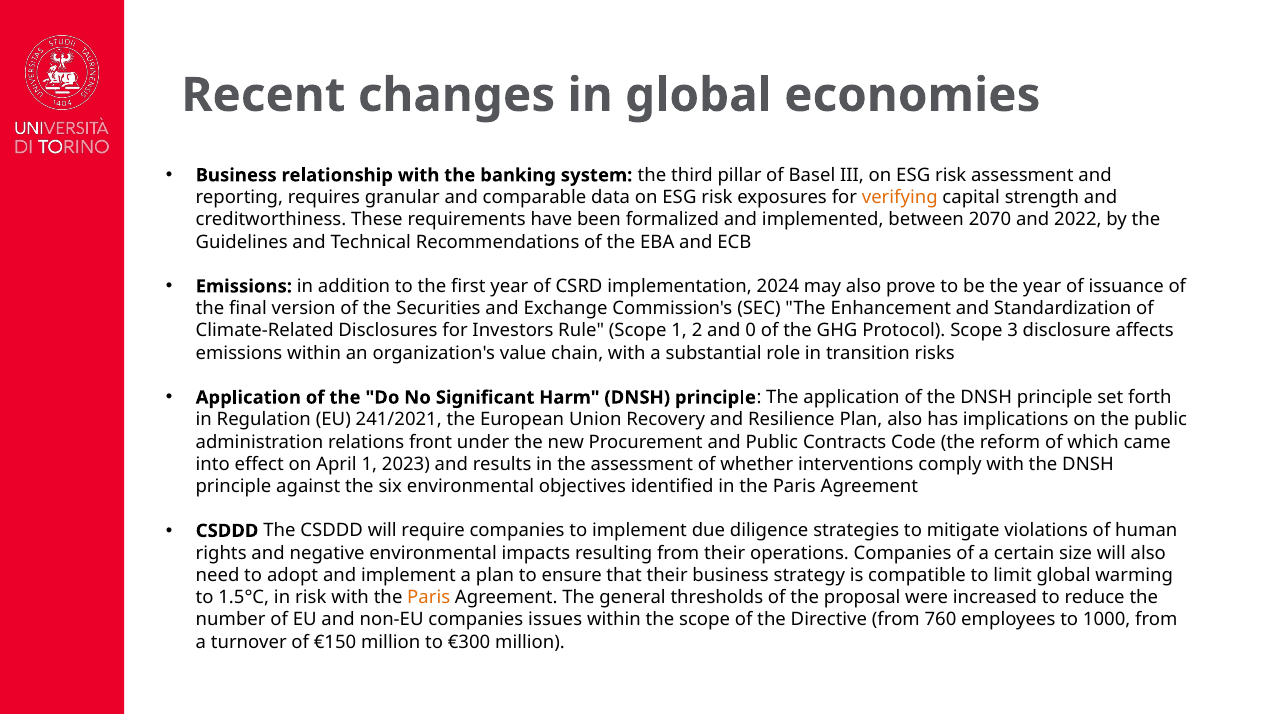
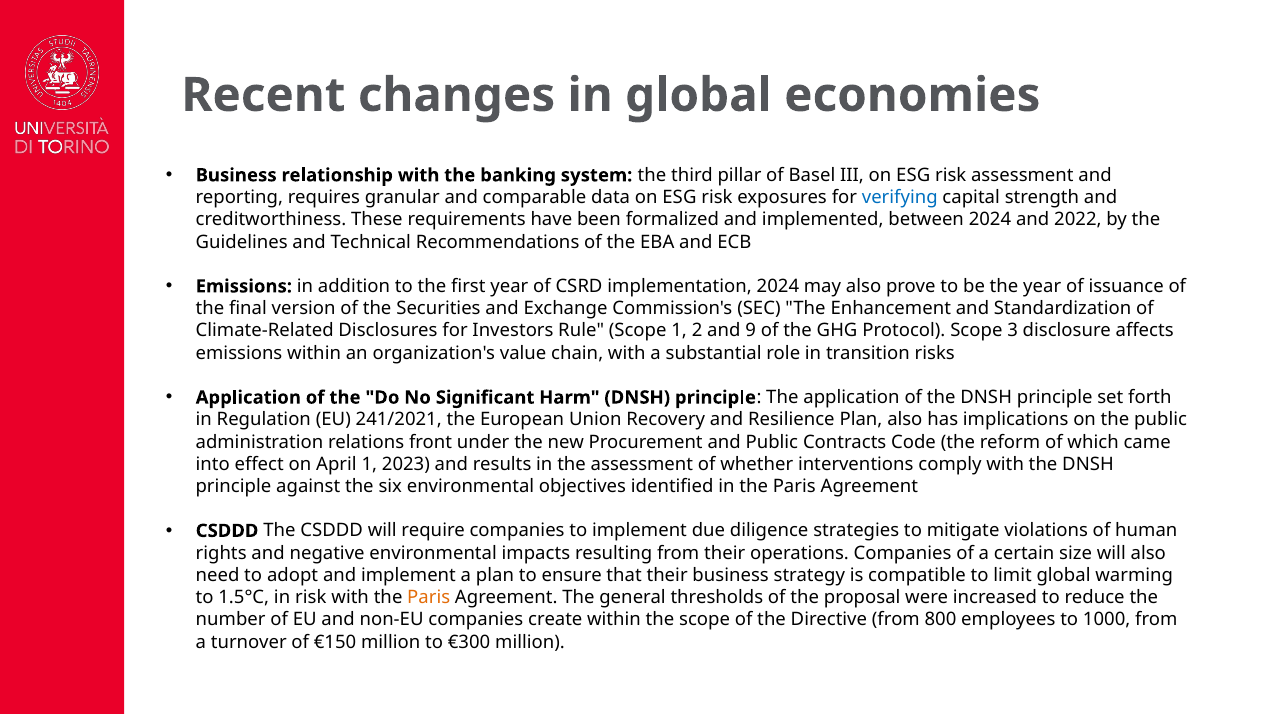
verifying colour: orange -> blue (900, 198)
between 2070: 2070 -> 2024 (990, 220)
0: 0 -> 9 (751, 331)
issues: issues -> create (555, 620)
760: 760 -> 800 (940, 620)
